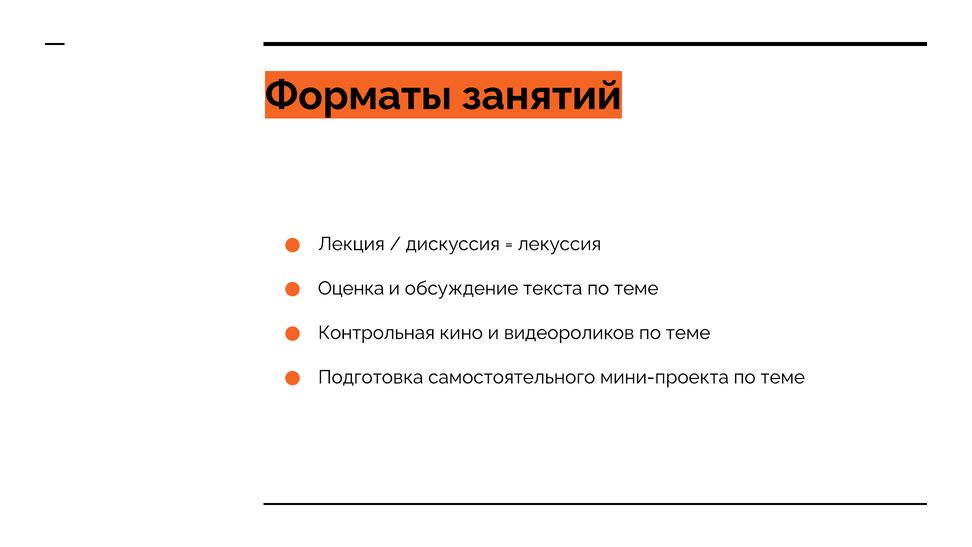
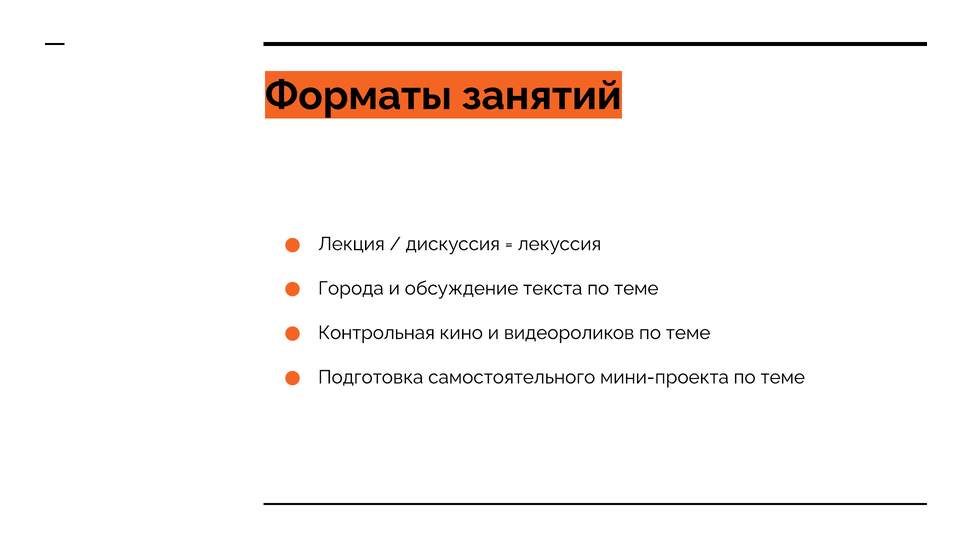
Оценка: Оценка -> Города (351, 288)
